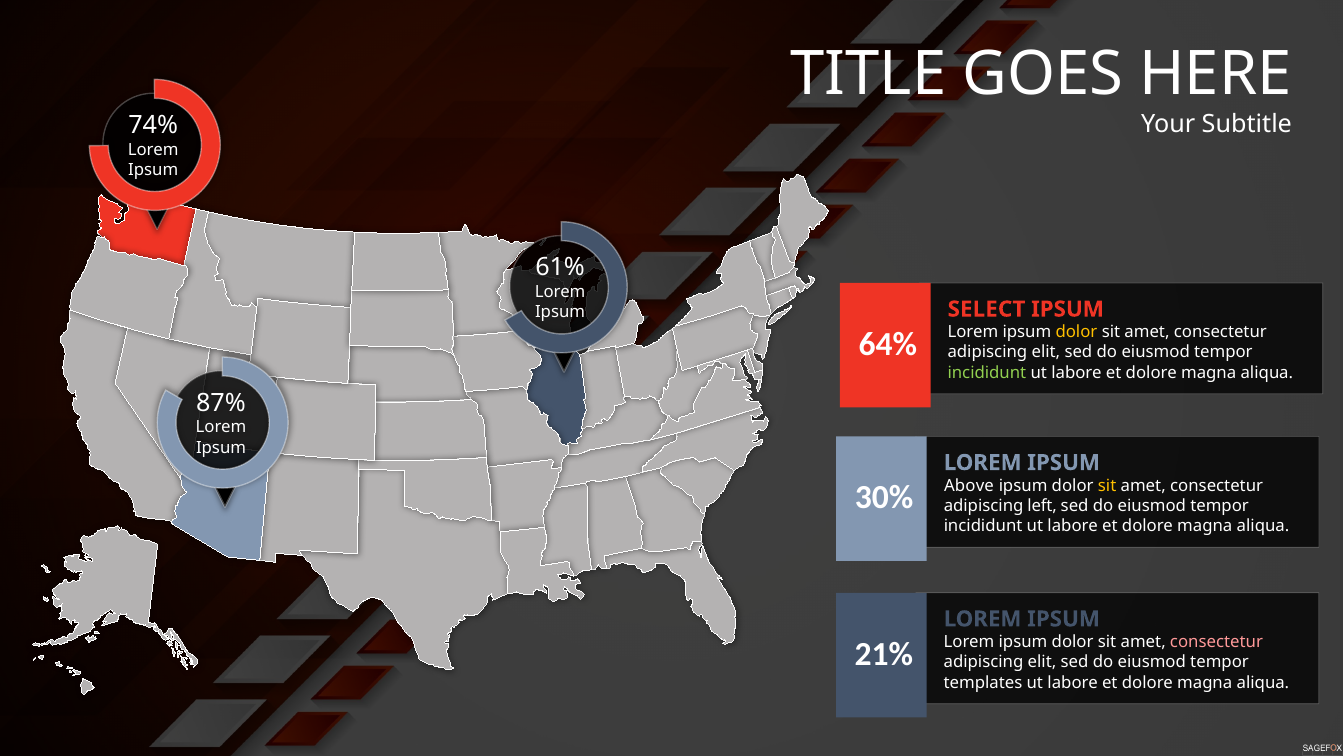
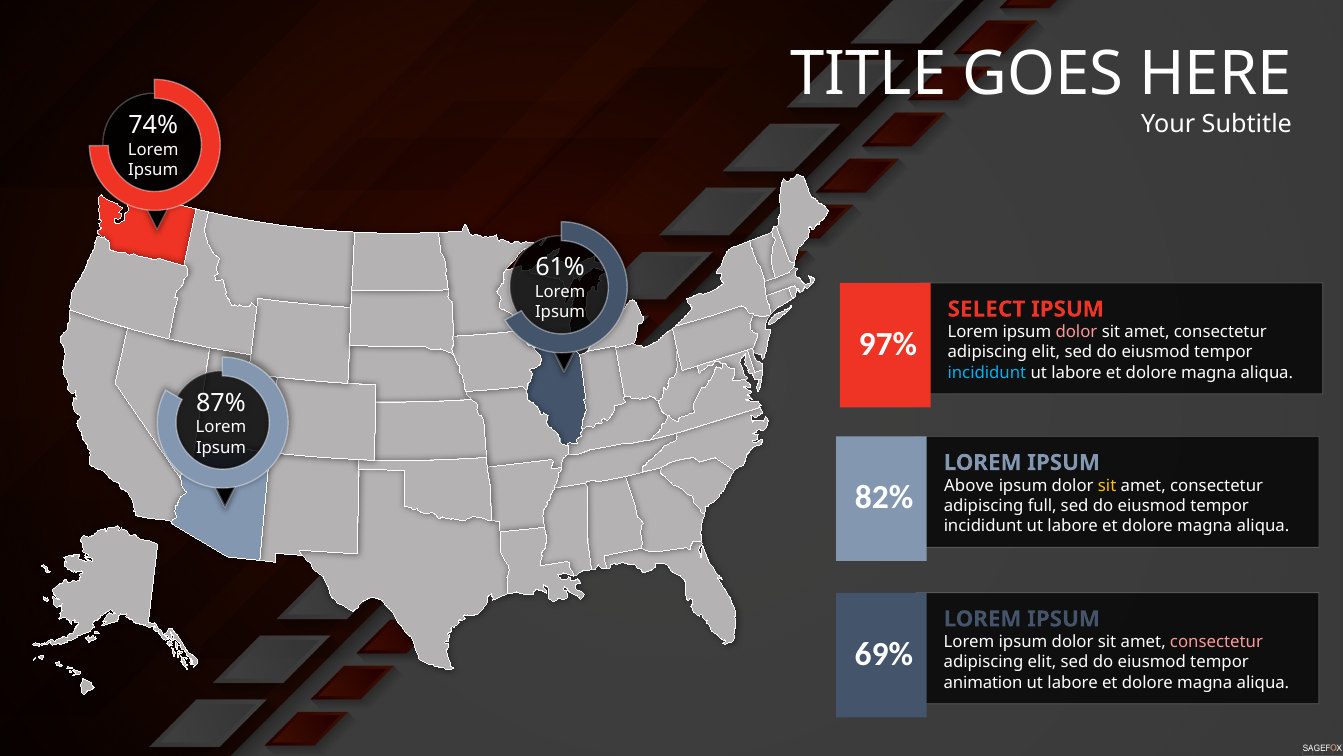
dolor colour: yellow -> pink (1076, 332)
64%: 64% -> 97% (888, 344)
incididunt colour: light green -> light blue (987, 372)
30%: 30% -> 82% (884, 497)
left: left -> full (1042, 506)
21%: 21% -> 69% (884, 653)
templates: templates -> animation (983, 682)
